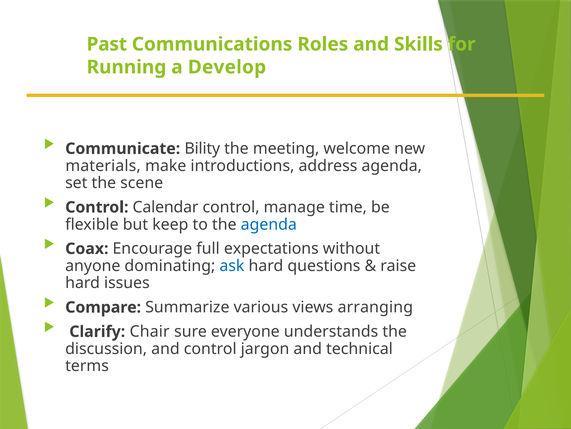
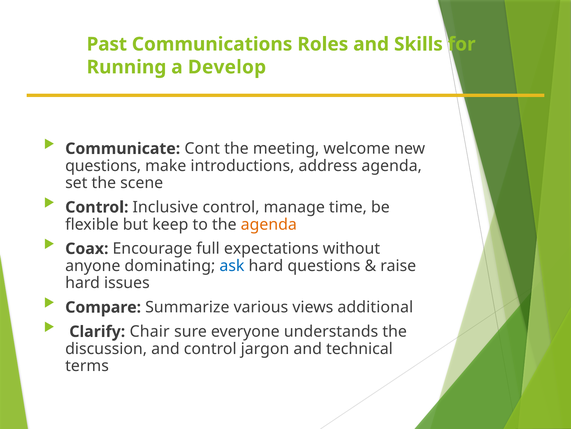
Bility: Bility -> Cont (202, 148)
materials: materials -> questions (103, 166)
Calendar: Calendar -> Inclusive (165, 207)
agenda colour: blue -> orange (269, 224)
arranging: arranging -> additional (375, 307)
